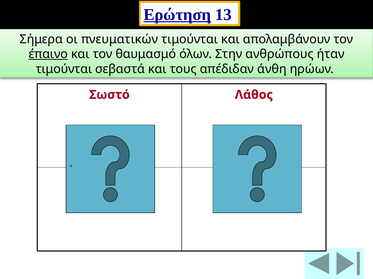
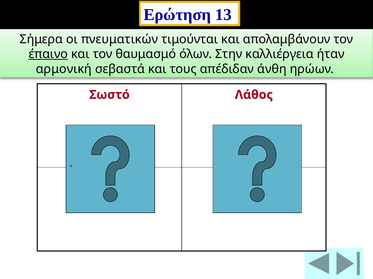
Ερώτηση underline: present -> none (177, 15)
ανθρώπους: ανθρώπους -> καλλιέργεια (280, 54)
τιμούνται: τιμούνται -> αρμονική (64, 69)
